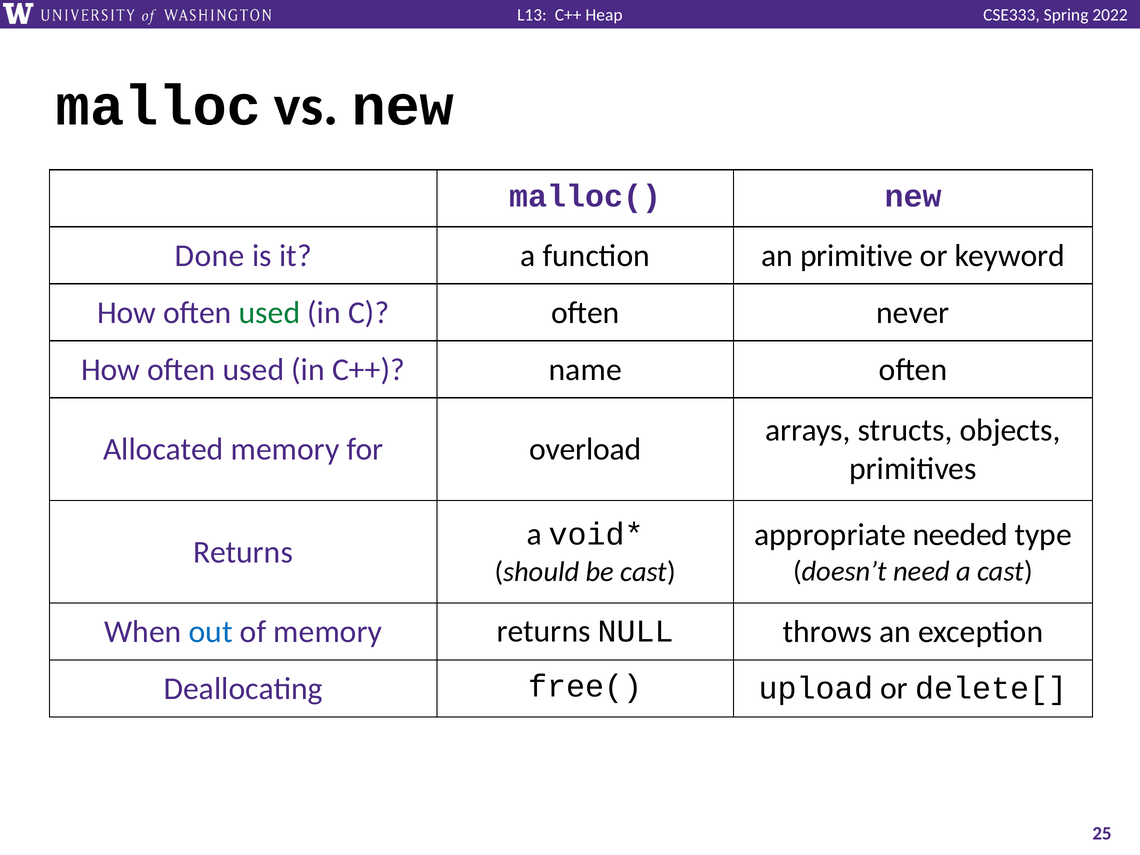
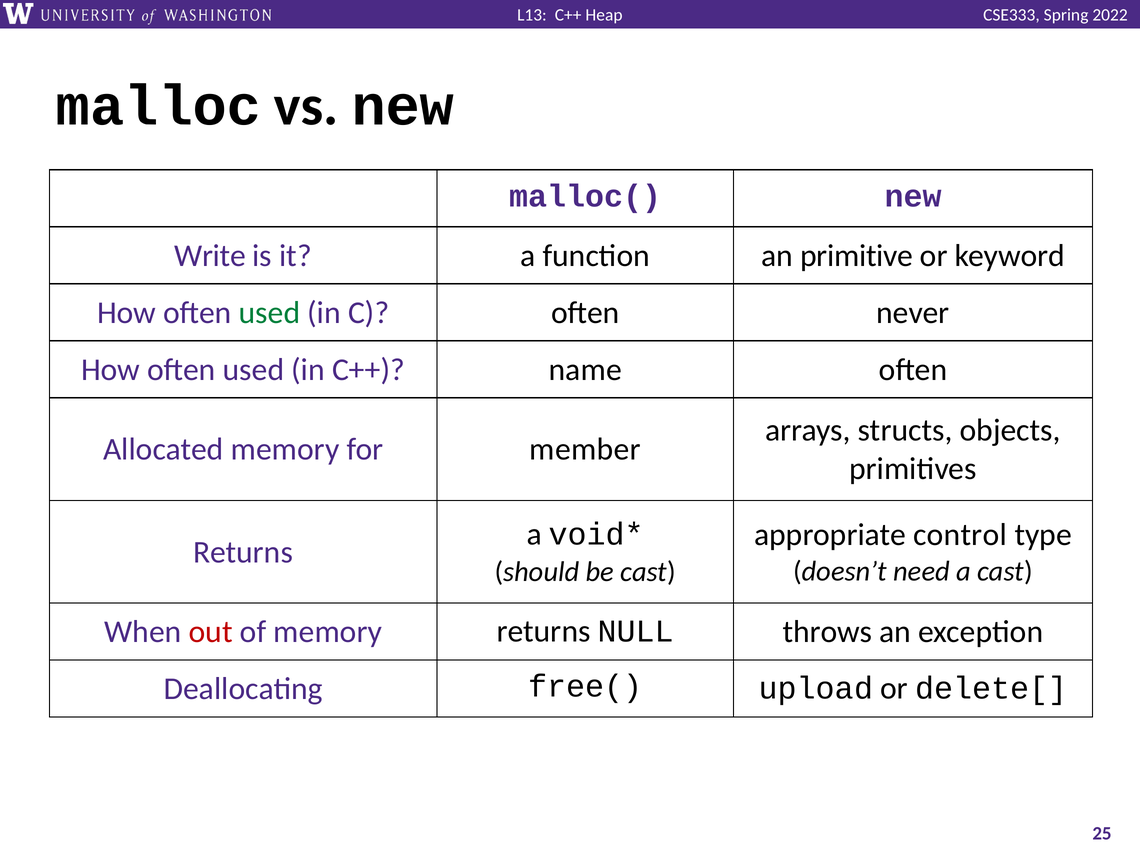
Done: Done -> Write (210, 256)
overload: overload -> member (585, 449)
needed: needed -> control (960, 535)
out colour: blue -> red (211, 632)
